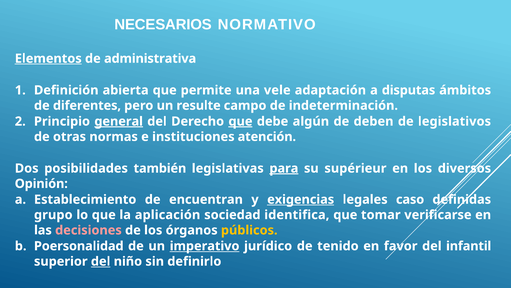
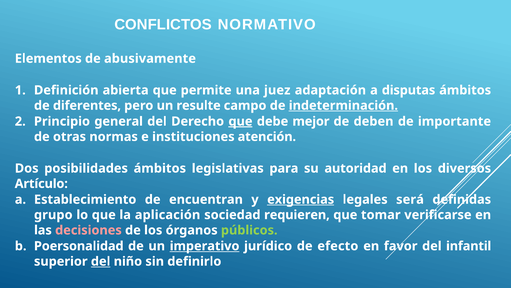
NECESARIOS: NECESARIOS -> CONFLICTOS (163, 25)
Elementos underline: present -> none (48, 58)
administrativa: administrativa -> abusivamente (150, 58)
vele: vele -> juez (277, 90)
indeterminación underline: none -> present (343, 105)
general underline: present -> none (119, 121)
algún: algún -> mejor (311, 121)
legislativos: legislativos -> importante (454, 121)
posibilidades también: también -> ámbitos (160, 168)
para underline: present -> none (284, 168)
supérieur: supérieur -> autoridad (356, 168)
Opinión: Opinión -> Artículo (41, 183)
caso: caso -> será (410, 199)
identifica: identifica -> requieren (297, 214)
públicos colour: yellow -> light green (249, 230)
tenido: tenido -> efecto (338, 246)
